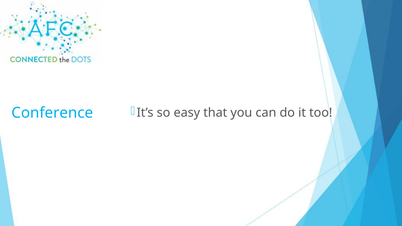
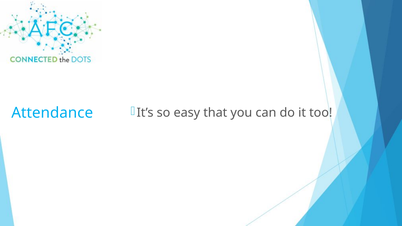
Conference: Conference -> Attendance (52, 113)
